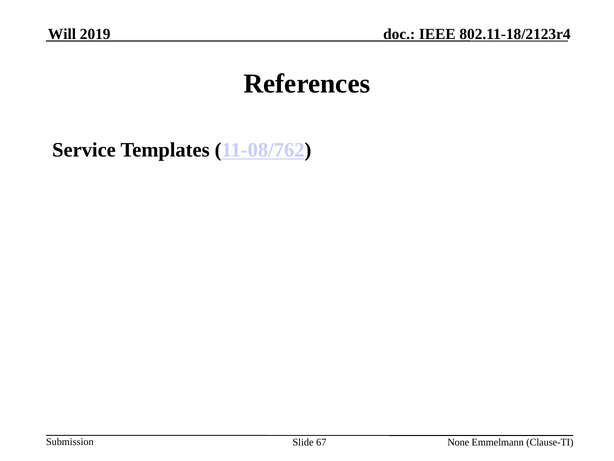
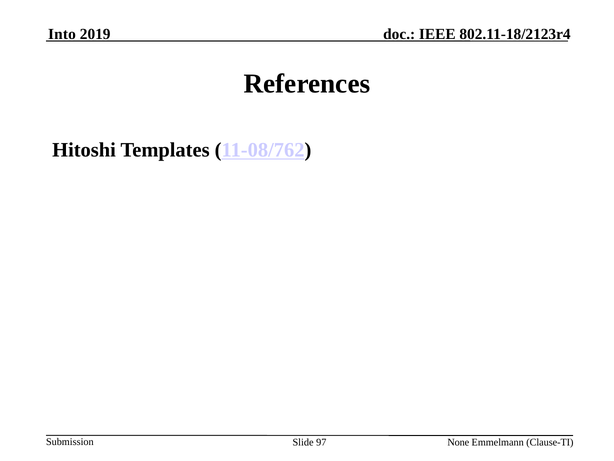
Will: Will -> Into (62, 34)
Service: Service -> Hitoshi (84, 150)
67: 67 -> 97 (321, 442)
